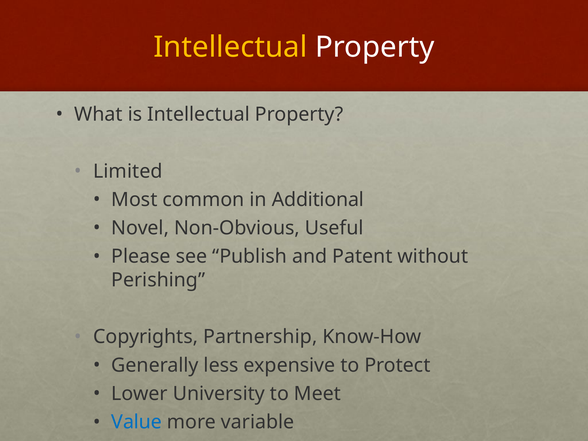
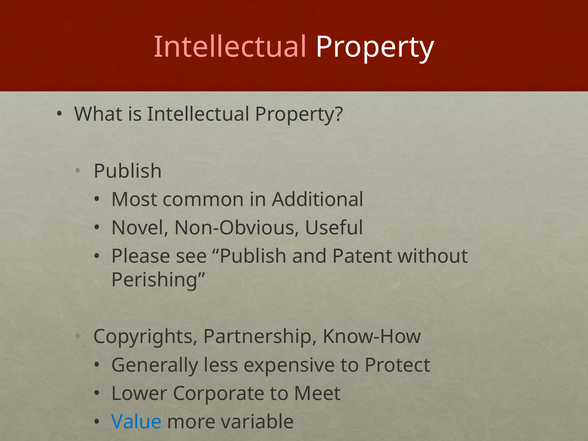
Intellectual colour: yellow -> pink (230, 47)
Limited: Limited -> Publish (128, 171)
University: University -> Corporate (219, 394)
